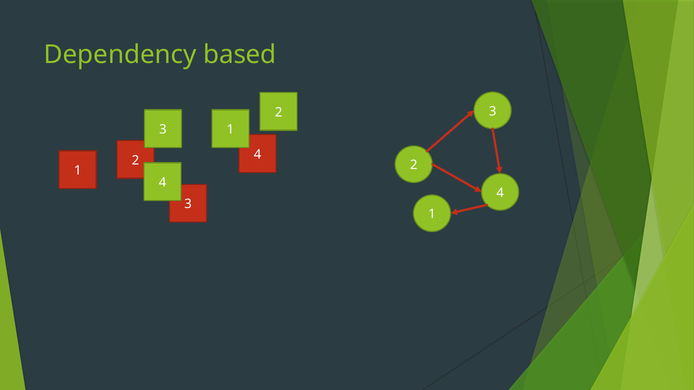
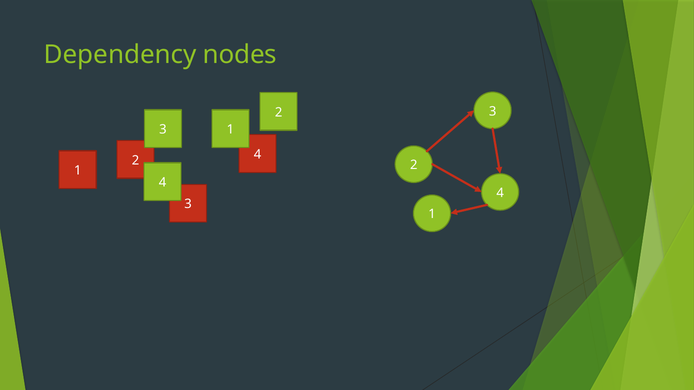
based: based -> nodes (240, 55)
